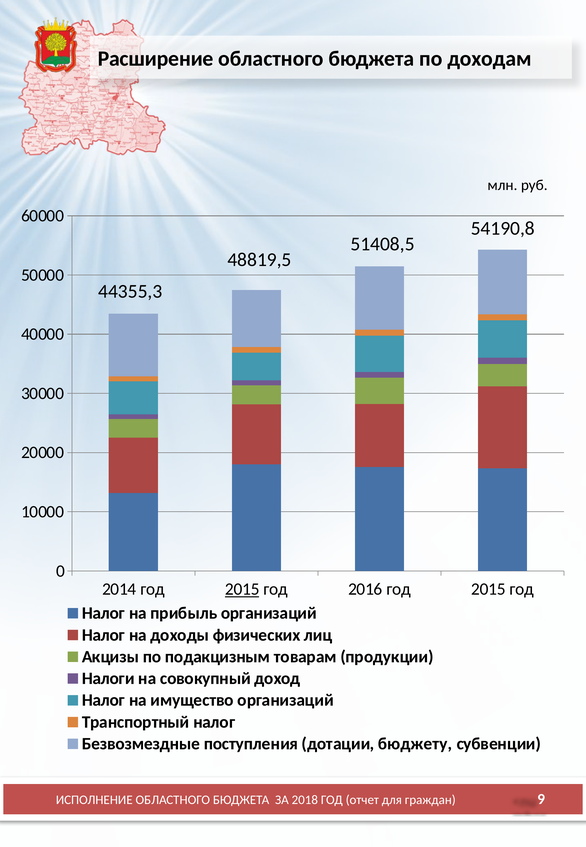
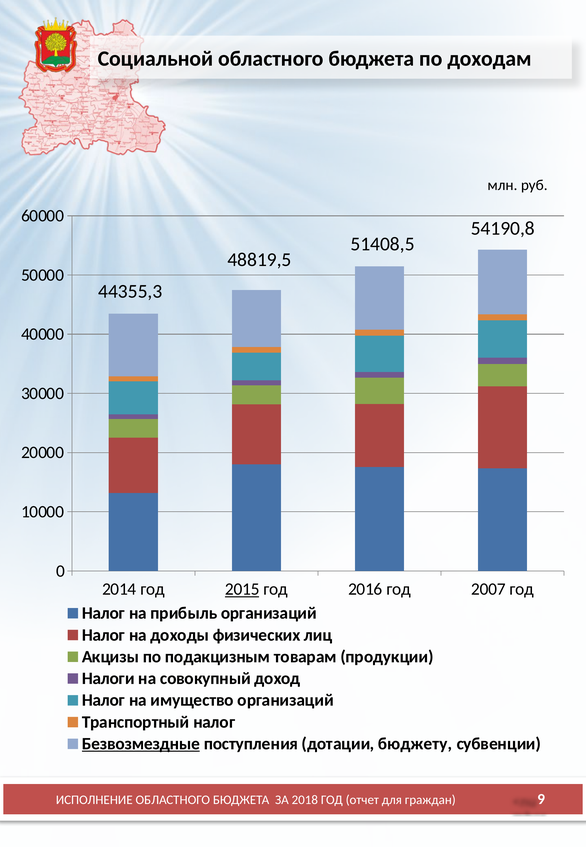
Расширение: Расширение -> Социальной (156, 59)
2016 год 2015: 2015 -> 2007 (488, 589)
Безвозмездные underline: none -> present (141, 743)
